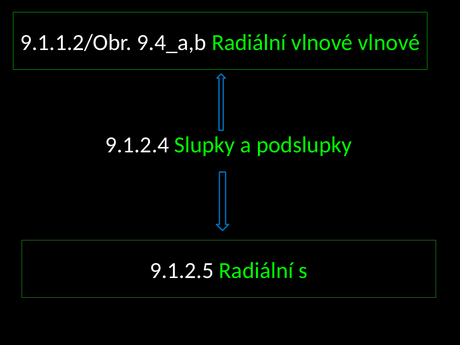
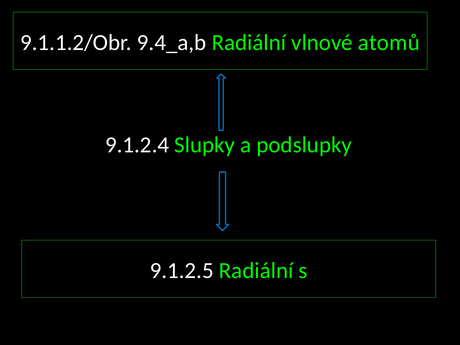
vlnové vlnové: vlnové -> atomů (389, 43)
